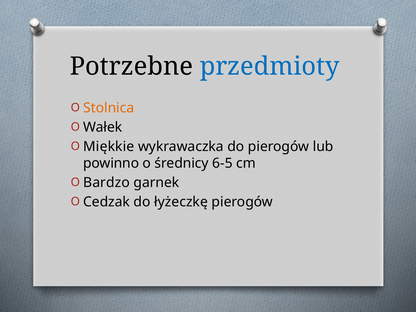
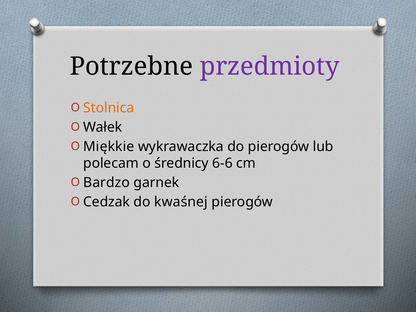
przedmioty colour: blue -> purple (270, 66)
powinno: powinno -> polecam (111, 163)
6-5: 6-5 -> 6-6 (222, 163)
łyżeczkę: łyżeczkę -> kwaśnej (181, 202)
